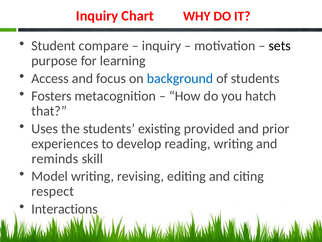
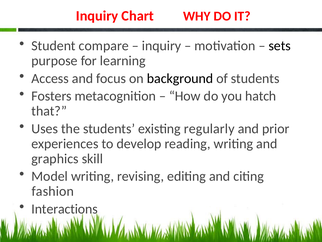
background colour: blue -> black (180, 78)
provided: provided -> regularly (209, 128)
reminds: reminds -> graphics (55, 158)
respect: respect -> fashion (53, 191)
